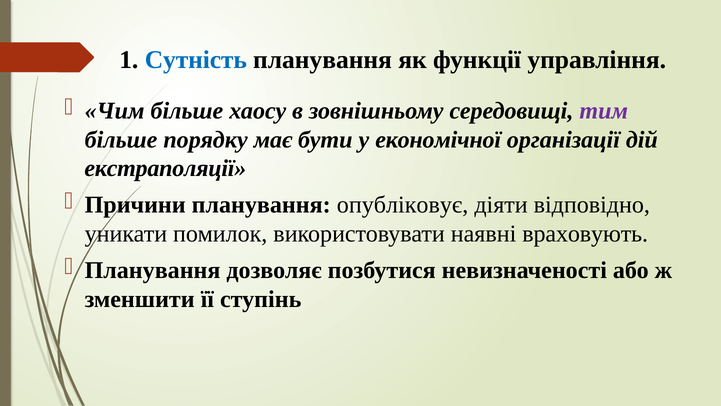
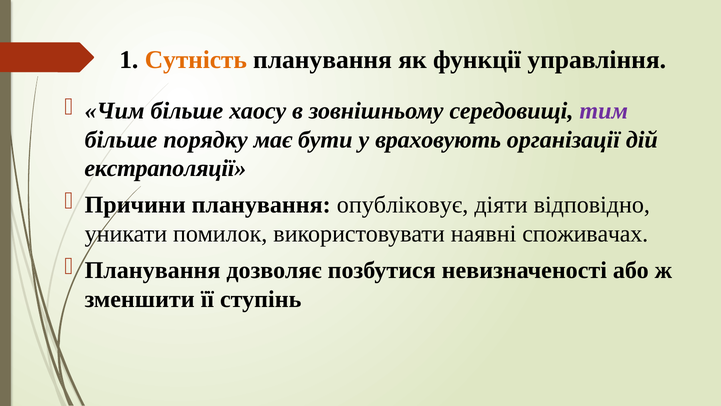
Сутність colour: blue -> orange (196, 60)
економічної: економічної -> враховують (438, 139)
враховують: враховують -> споживачах (585, 234)
